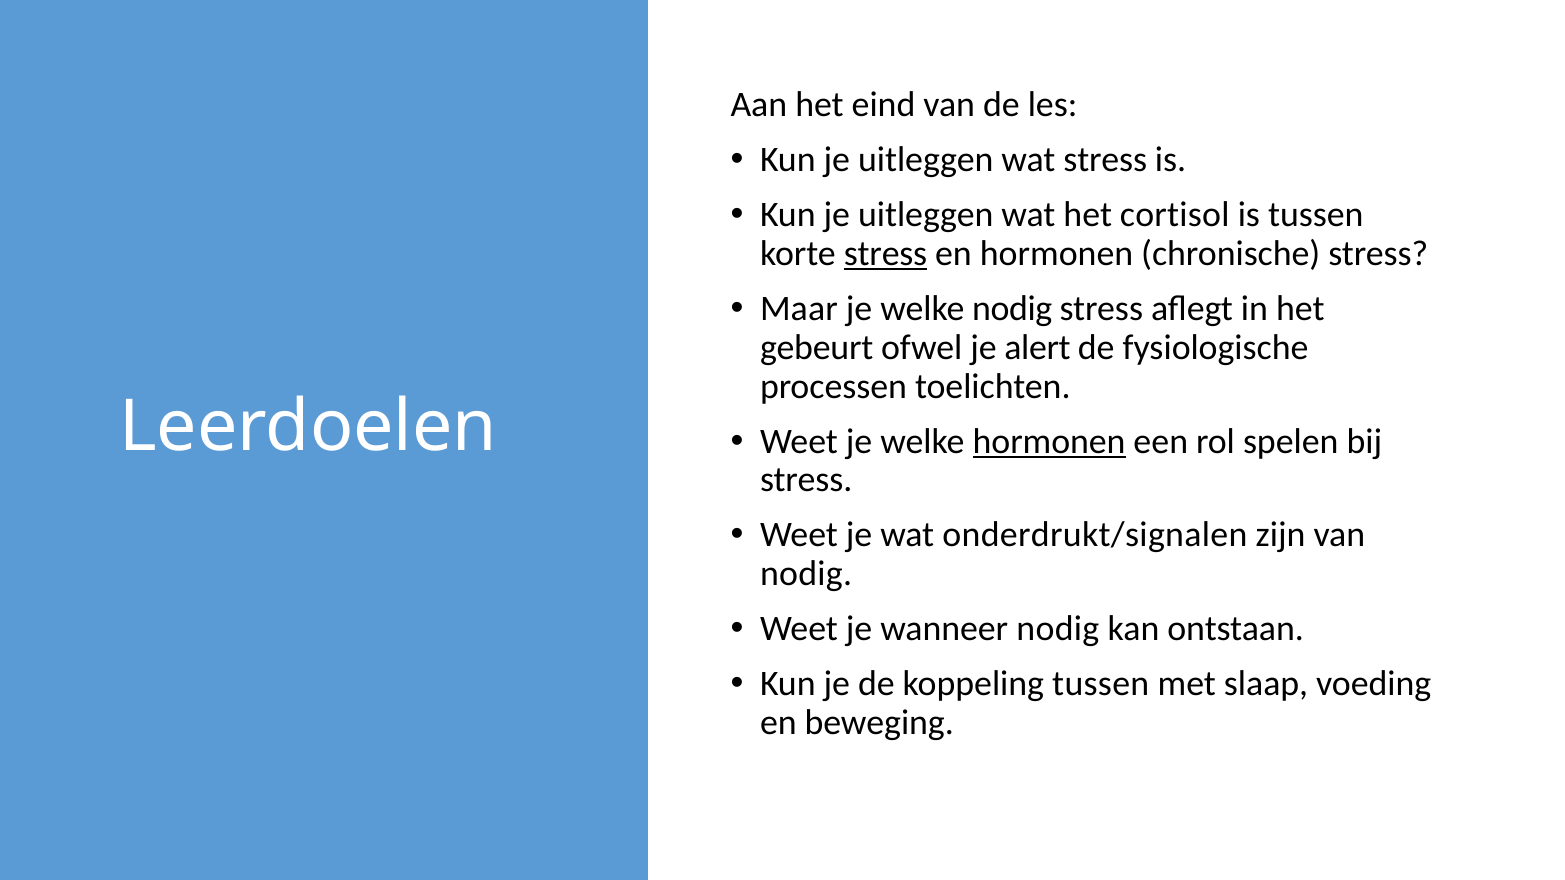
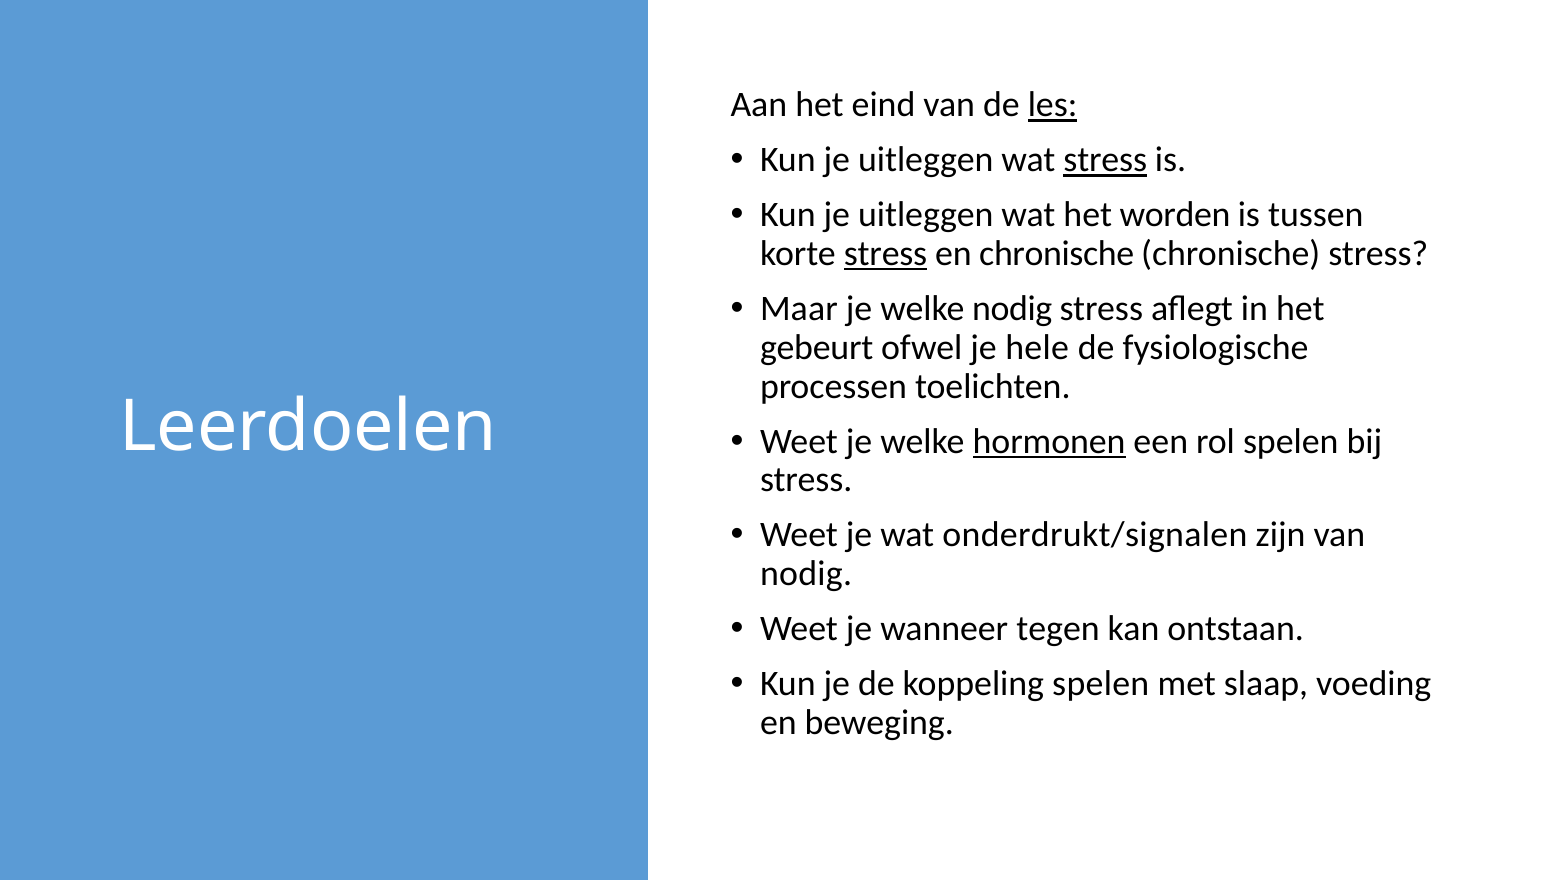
les underline: none -> present (1053, 105)
stress underline: none -> present (1105, 160)
cortisol: cortisol -> worden (1175, 215)
en hormonen: hormonen -> chronische (1057, 254)
alert: alert -> hele (1037, 348)
wanneer nodig: nodig -> tegen (1058, 629)
koppeling tussen: tussen -> spelen (1101, 684)
